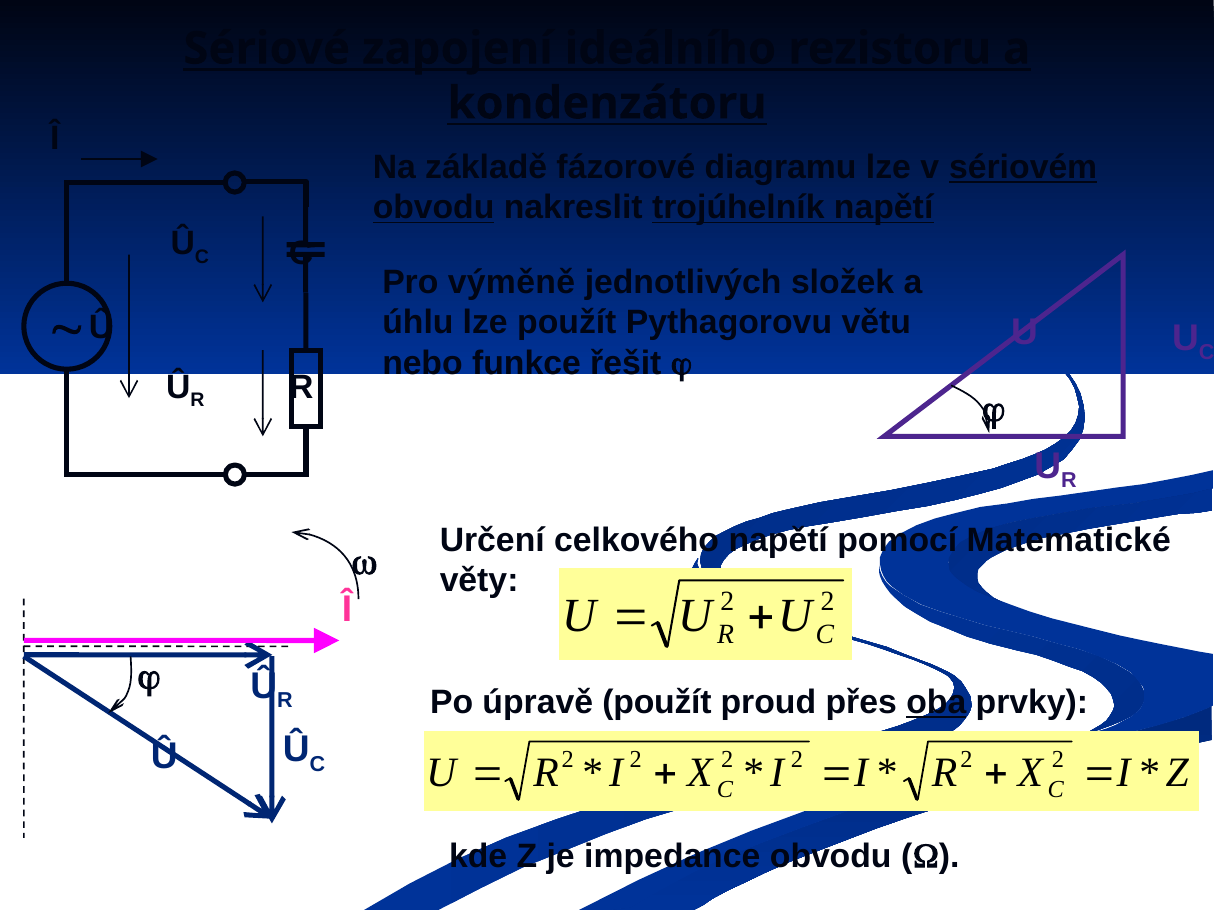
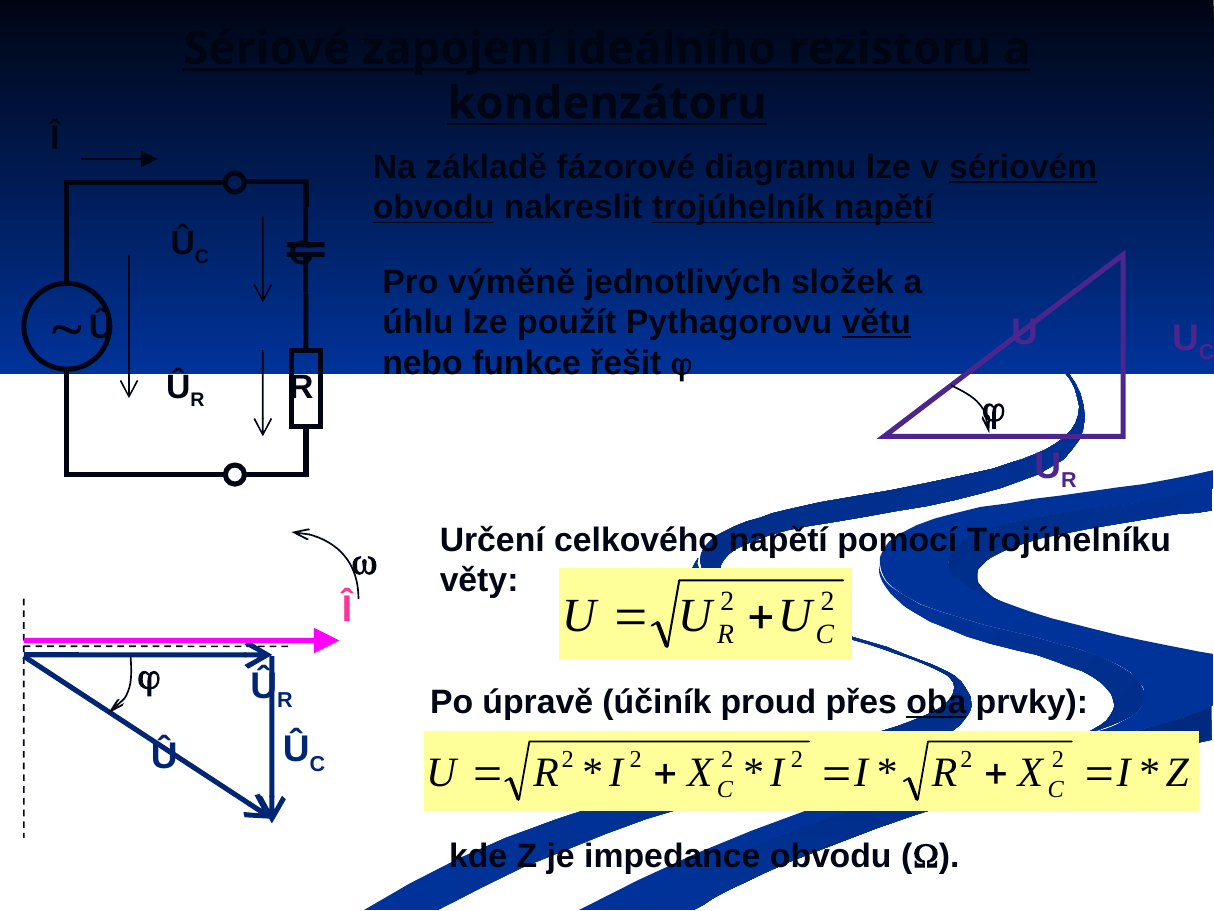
větu underline: none -> present (876, 322)
Matematické: Matematické -> Trojúhelníku (1069, 540)
úpravě použít: použít -> účiník (657, 702)
